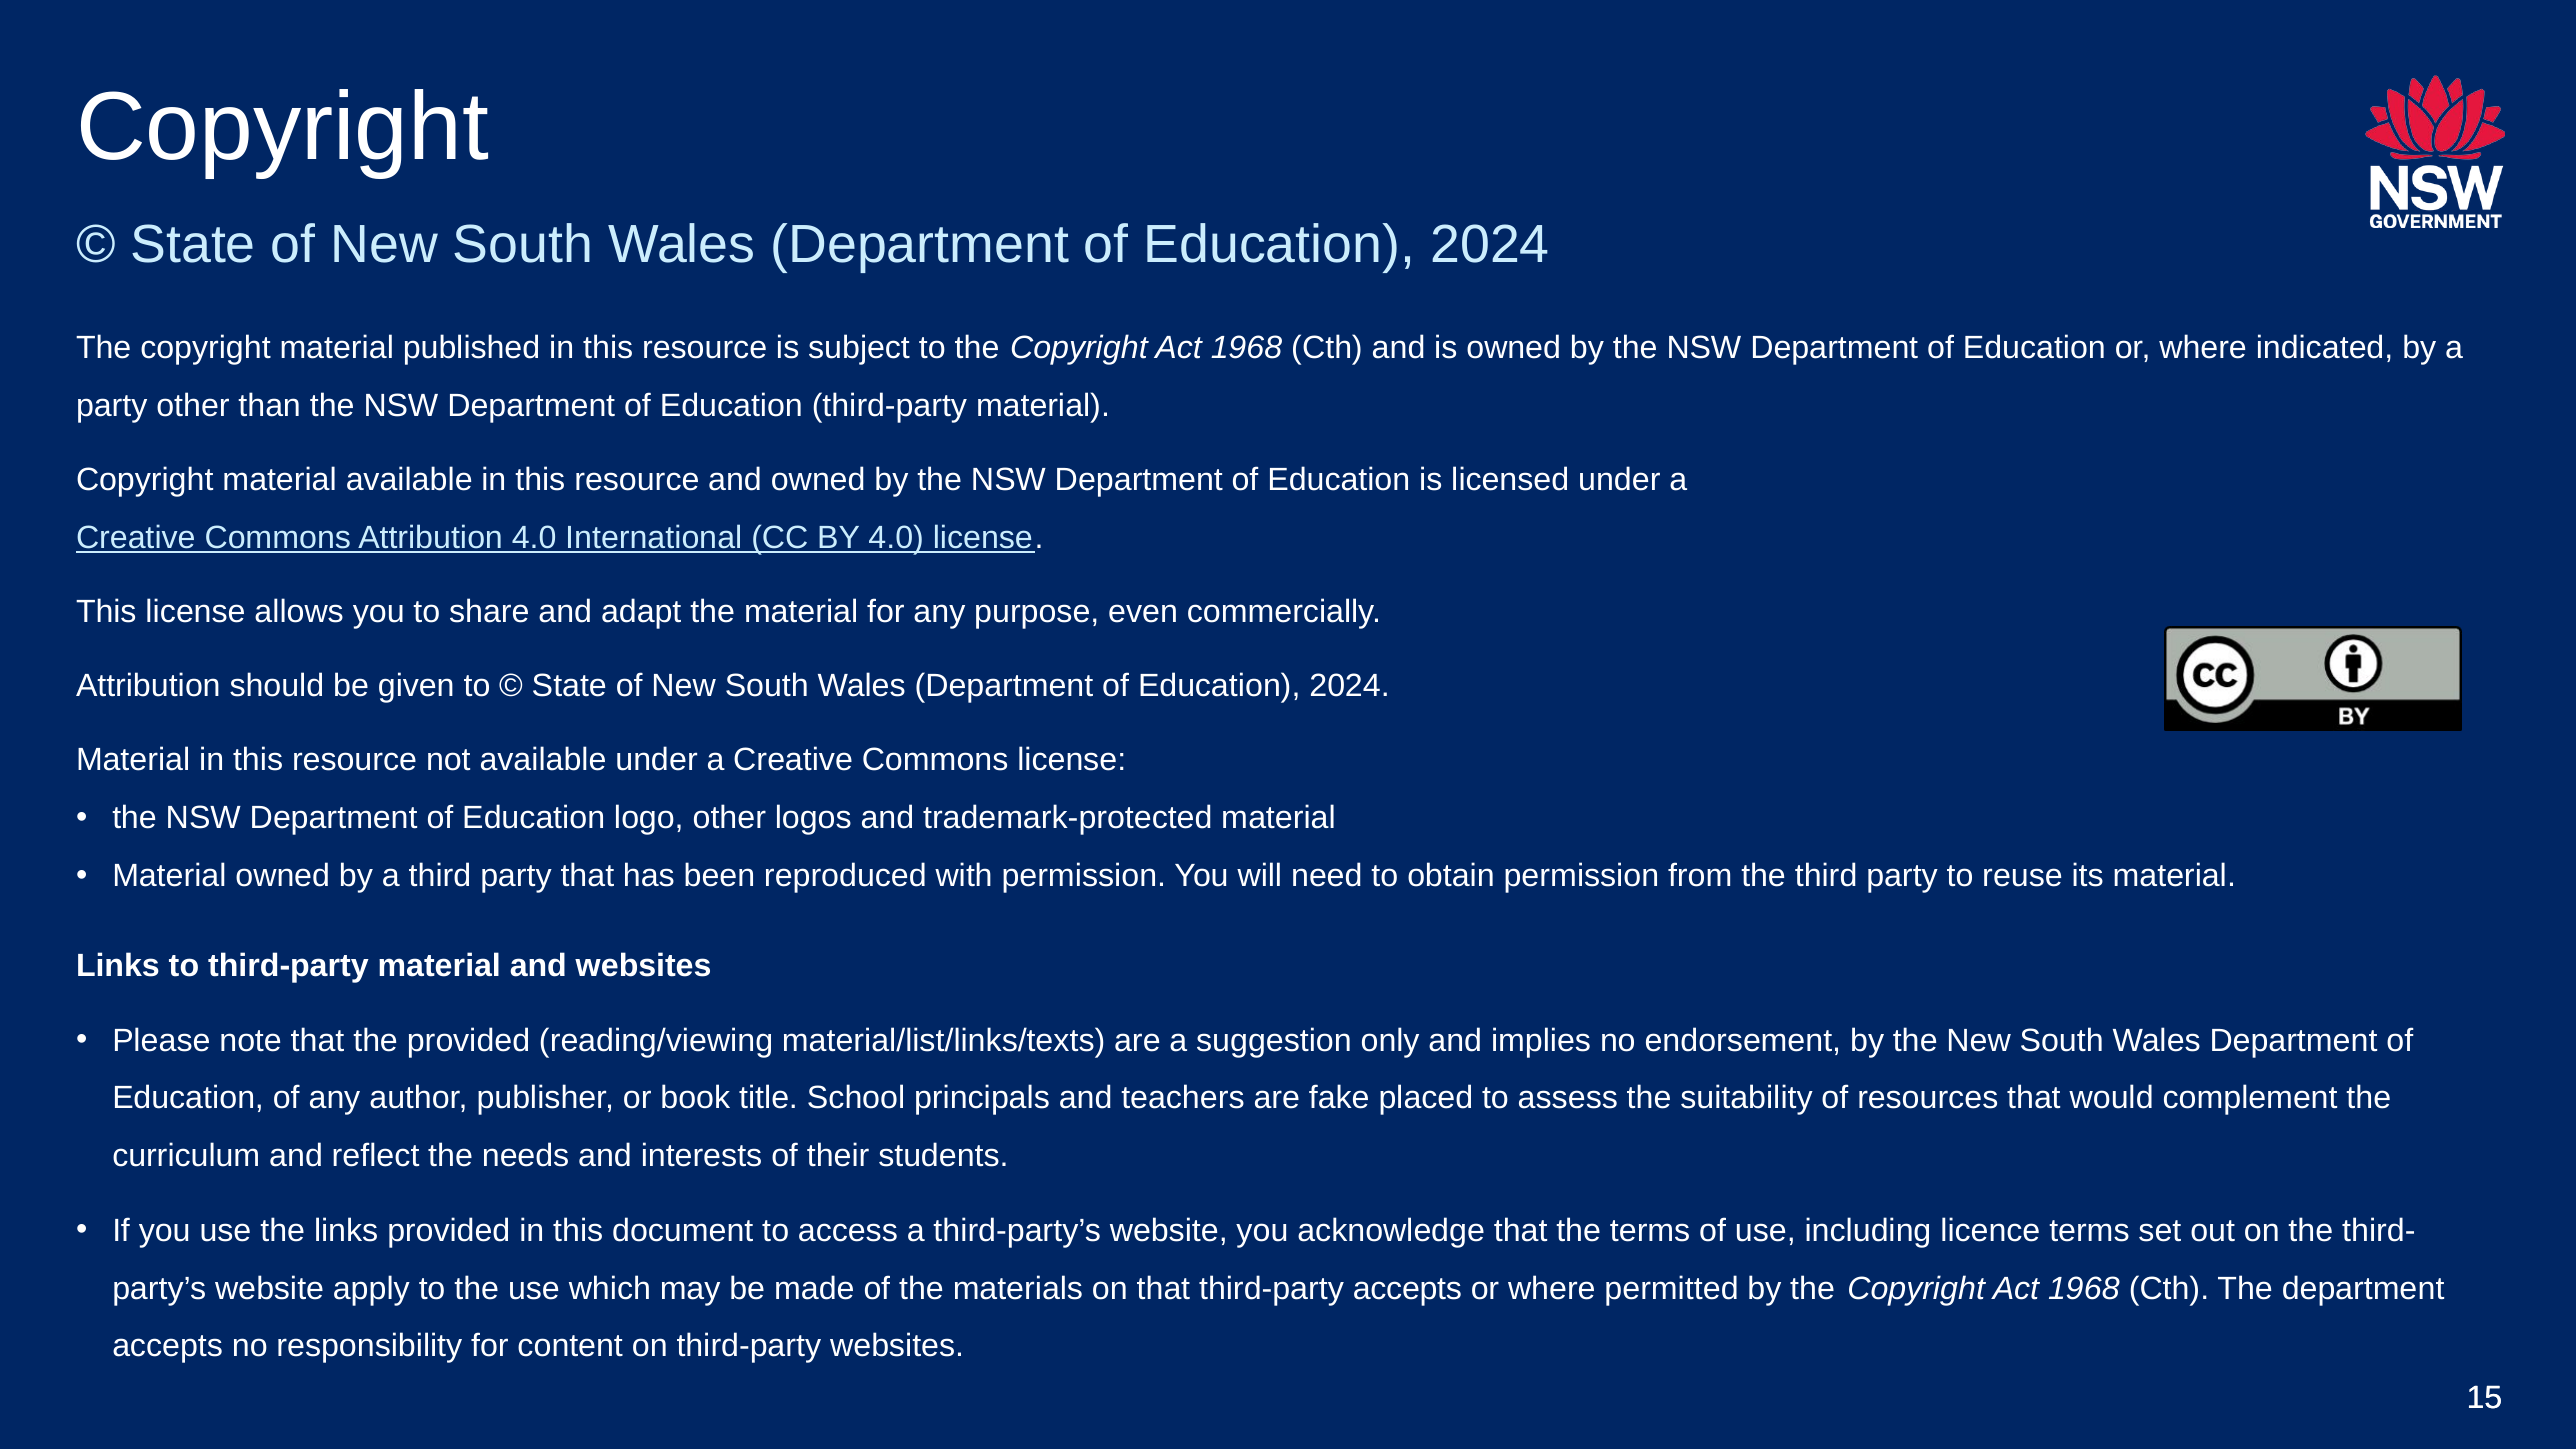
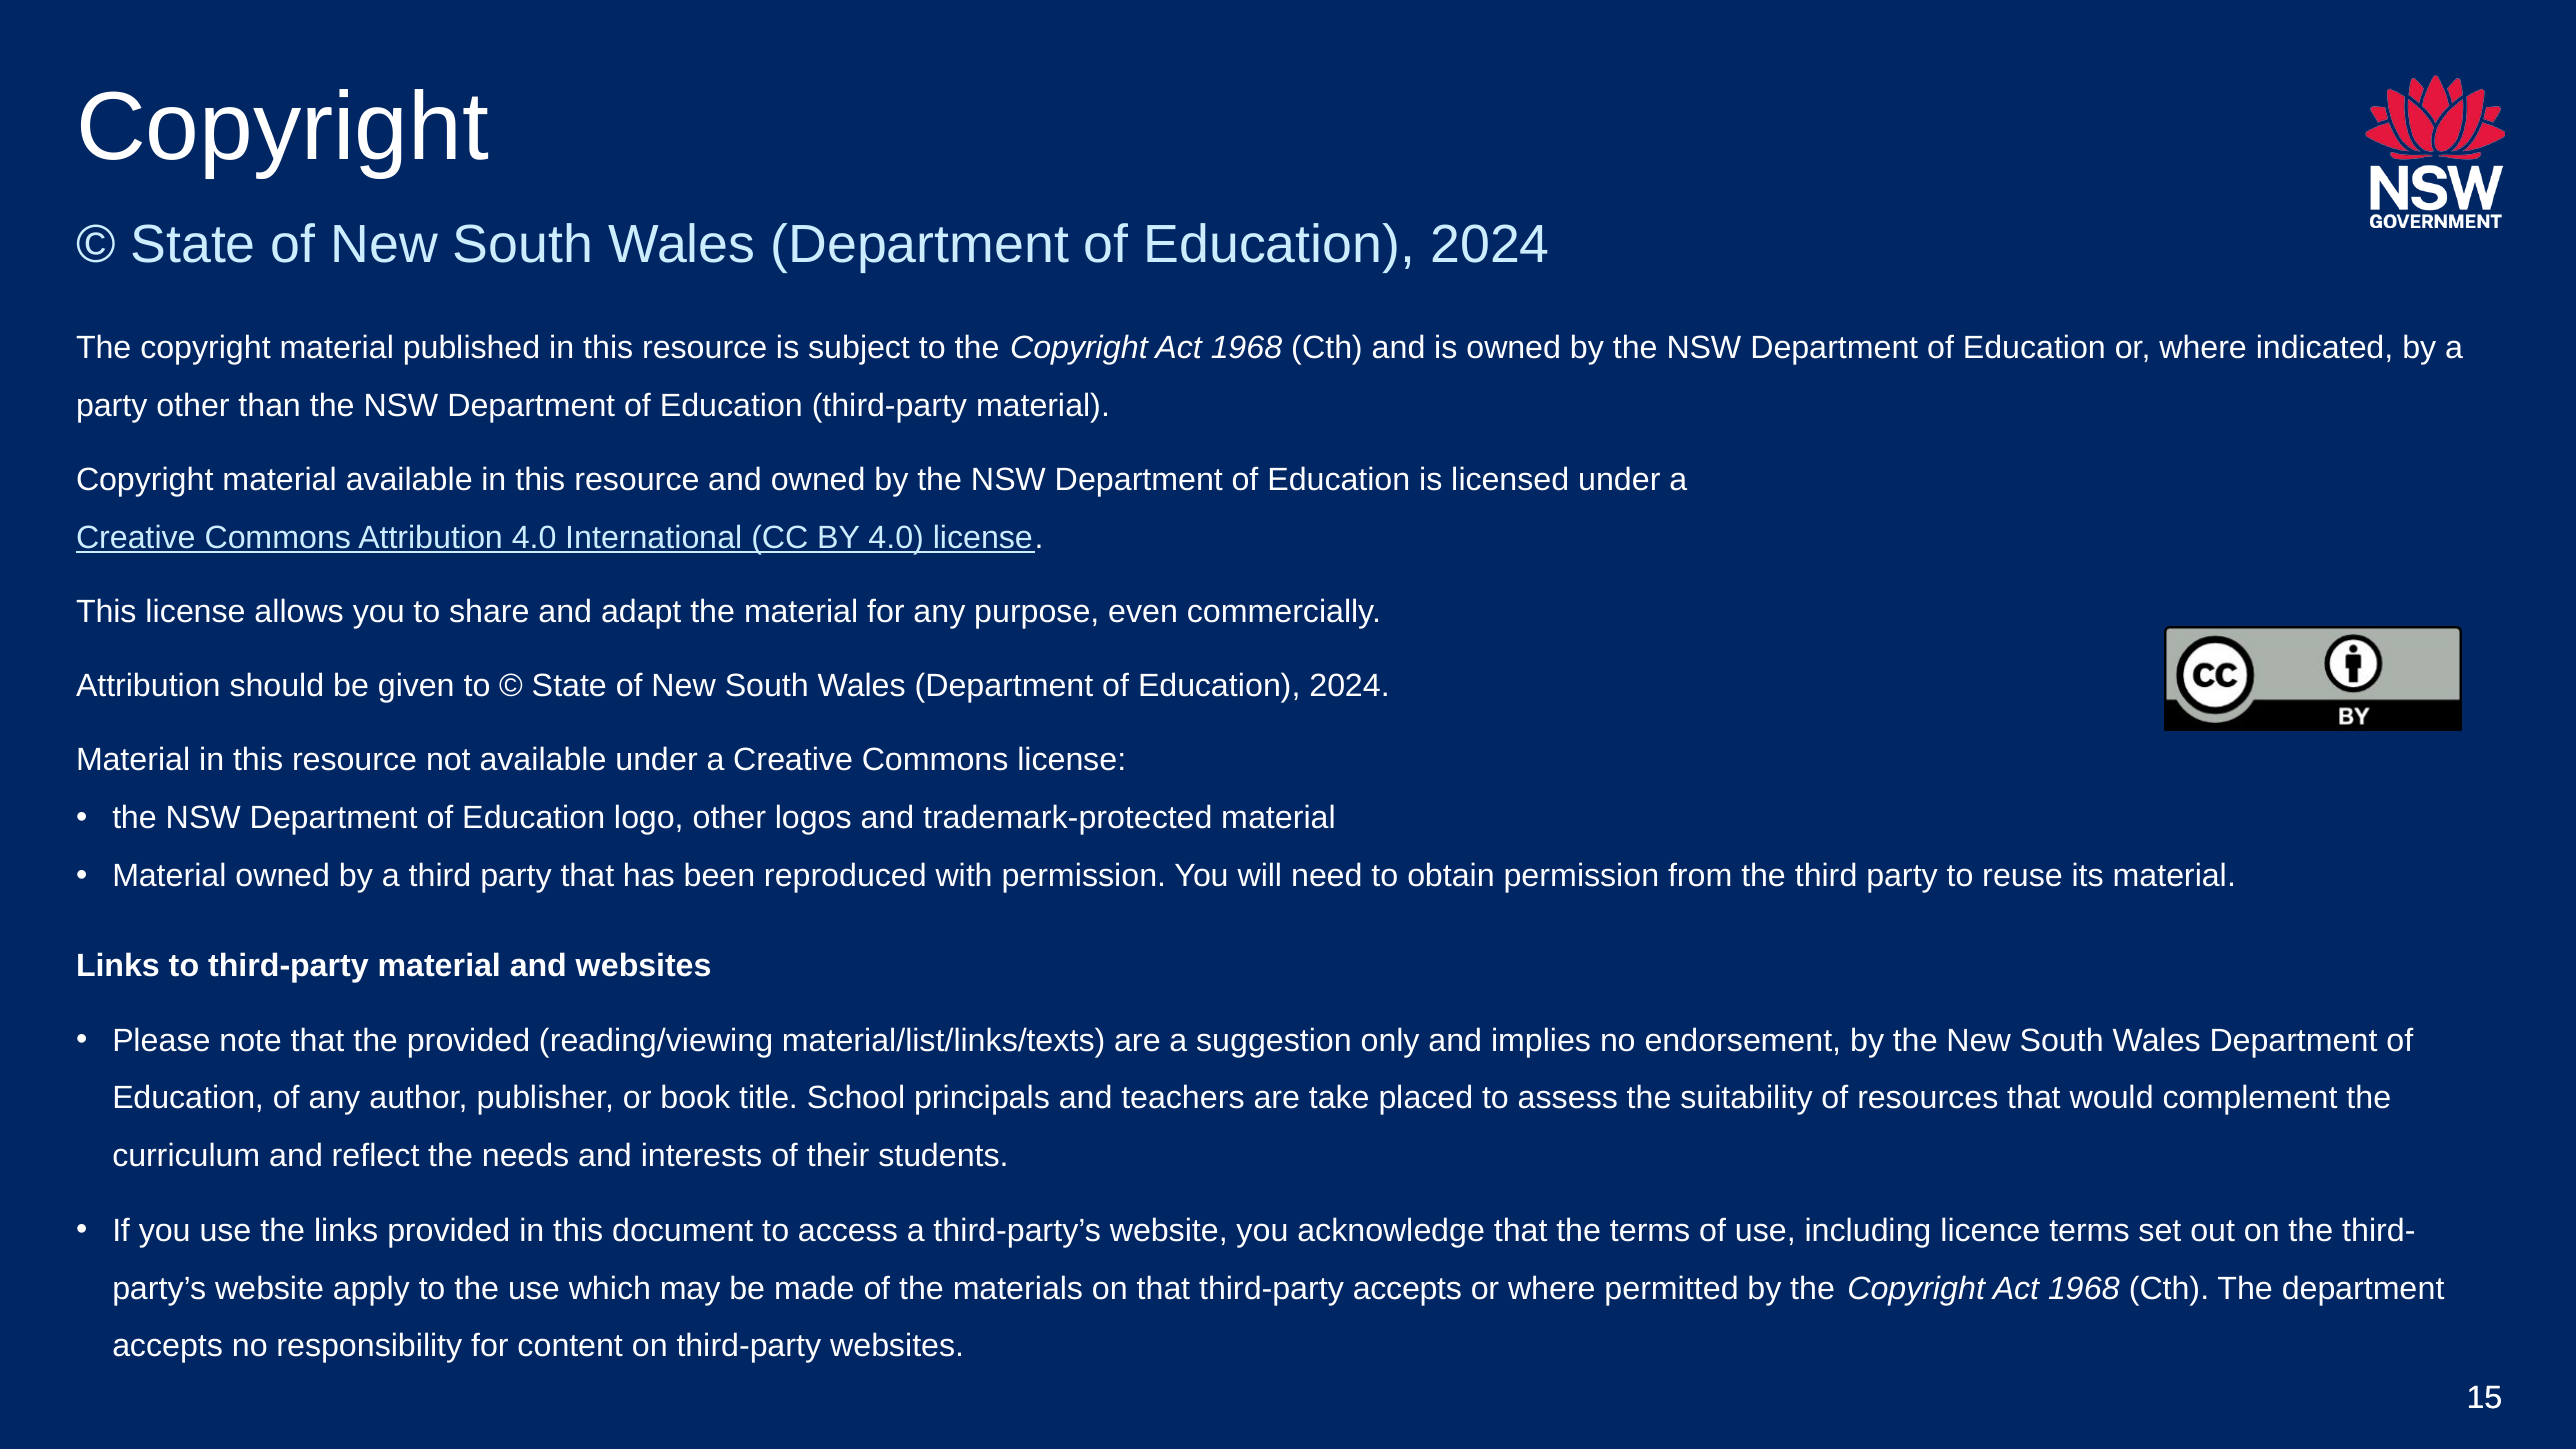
fake: fake -> take (1339, 1098)
